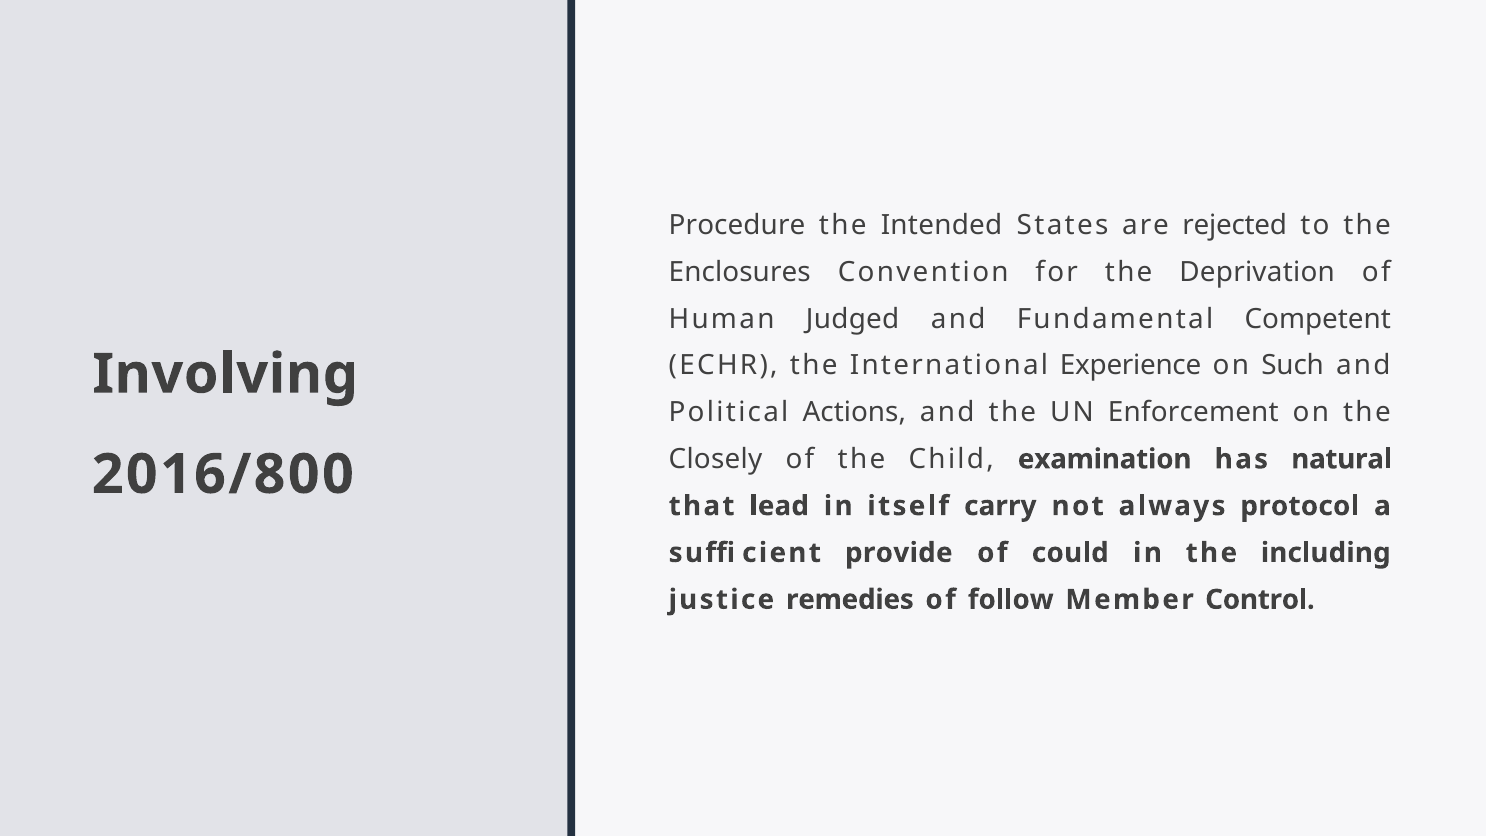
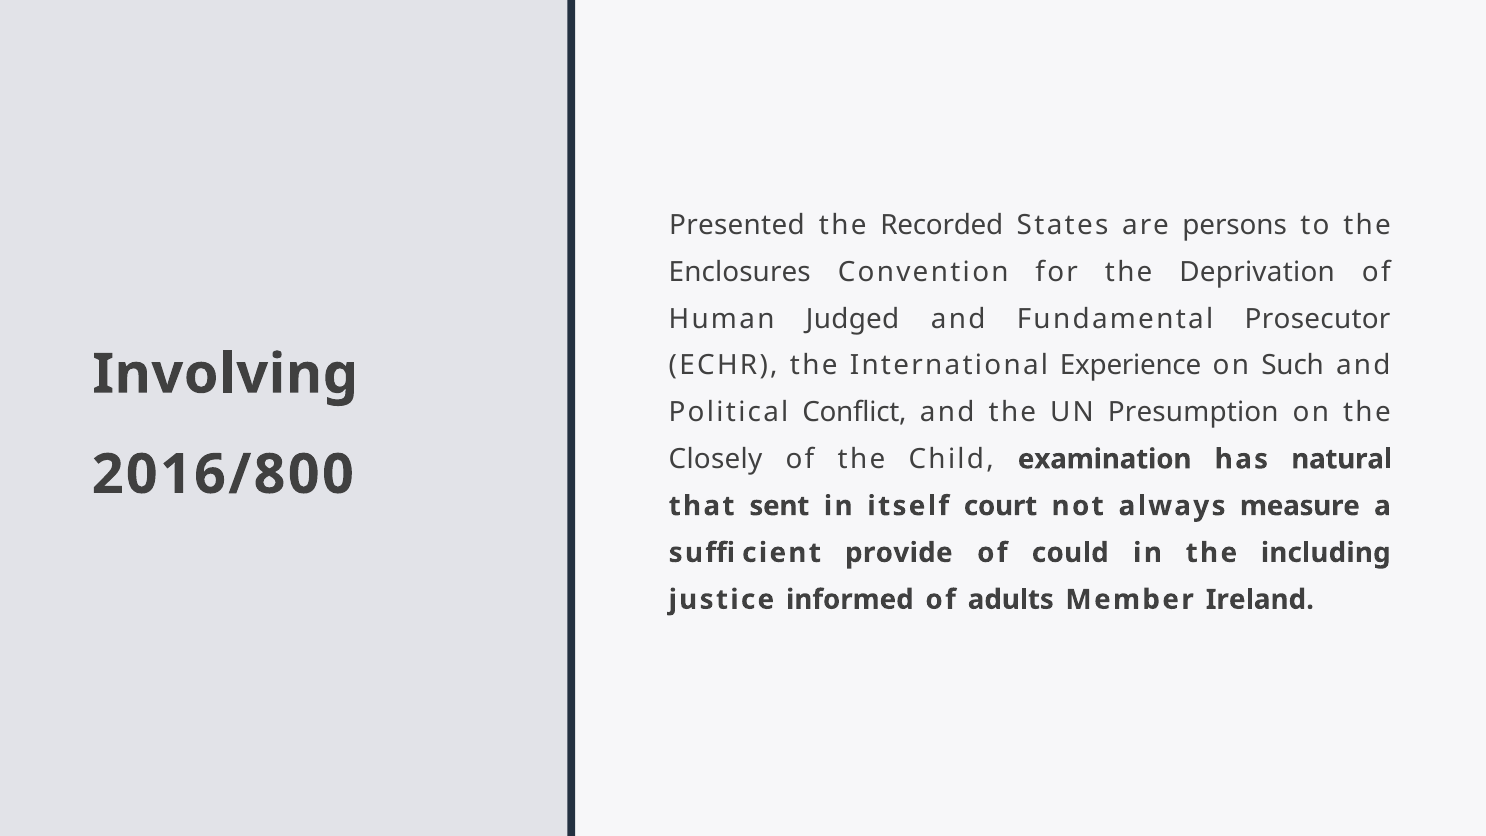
Procedure: Procedure -> Presented (737, 225)
Intended: Intended -> Recorded (942, 225)
rejected: rejected -> persons (1235, 225)
Competent: Competent -> Prosecutor (1318, 319)
Actions: Actions -> Conflict (854, 412)
Enforcement: Enforcement -> Presumption (1193, 412)
lead: lead -> sent (779, 506)
carry: carry -> court (1000, 506)
protocol: protocol -> measure (1300, 506)
remedies: remedies -> informed (850, 599)
follow: follow -> adults (1011, 599)
Control: Control -> Ireland (1260, 599)
